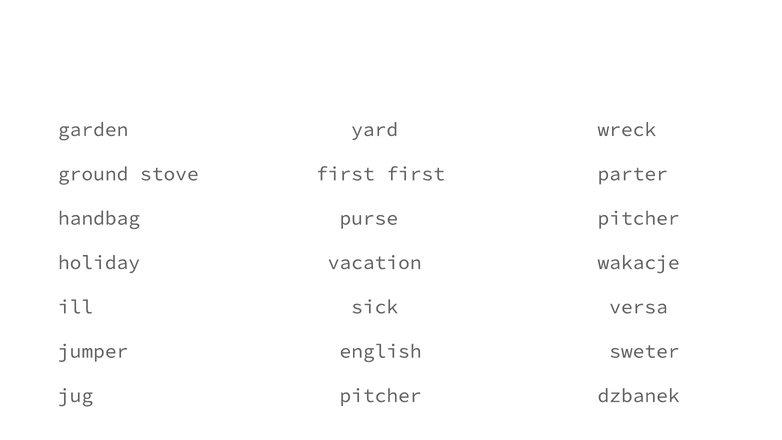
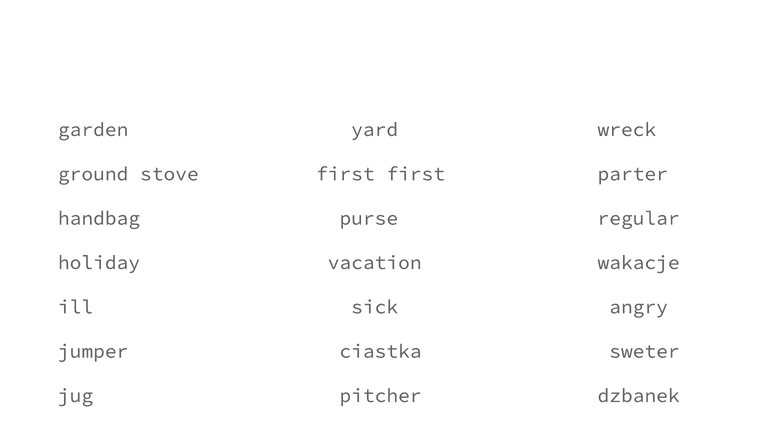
purse pitcher: pitcher -> regular (639, 218)
versa: versa -> angry (639, 307)
english: english -> ciastka (381, 351)
